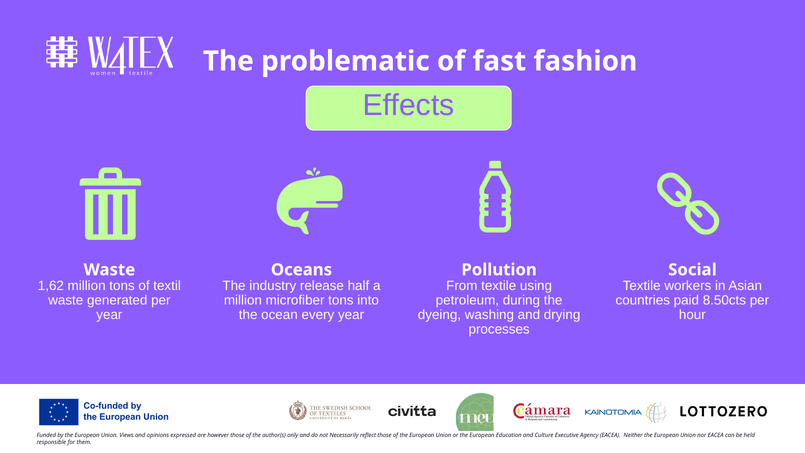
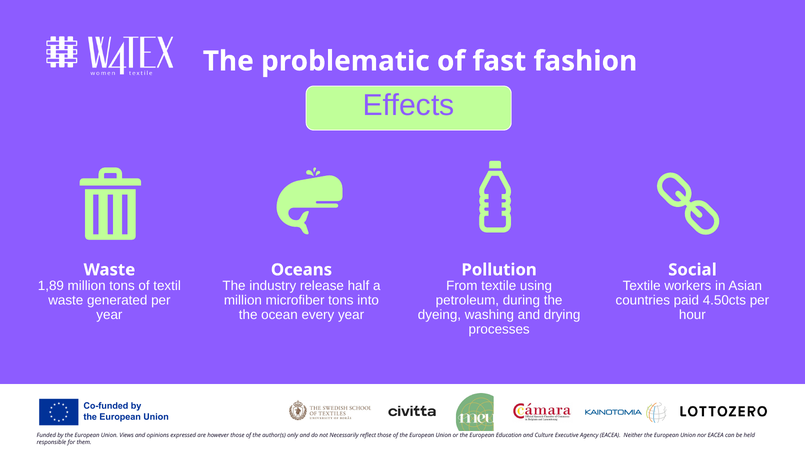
1,62: 1,62 -> 1,89 (51, 286)
8.50cts: 8.50cts -> 4.50cts (724, 300)
